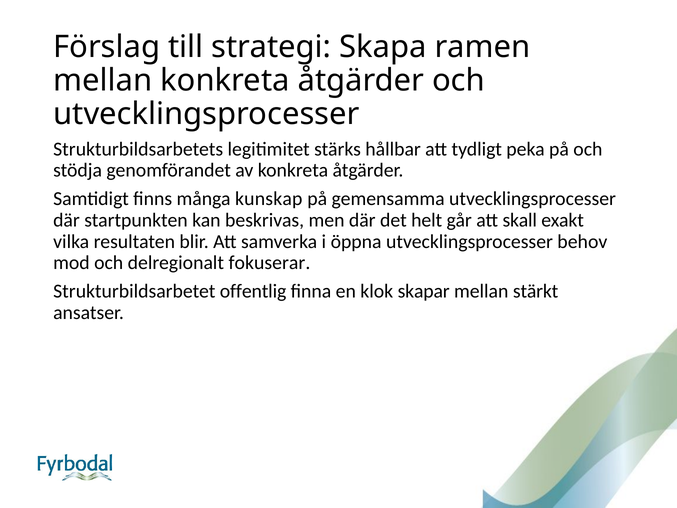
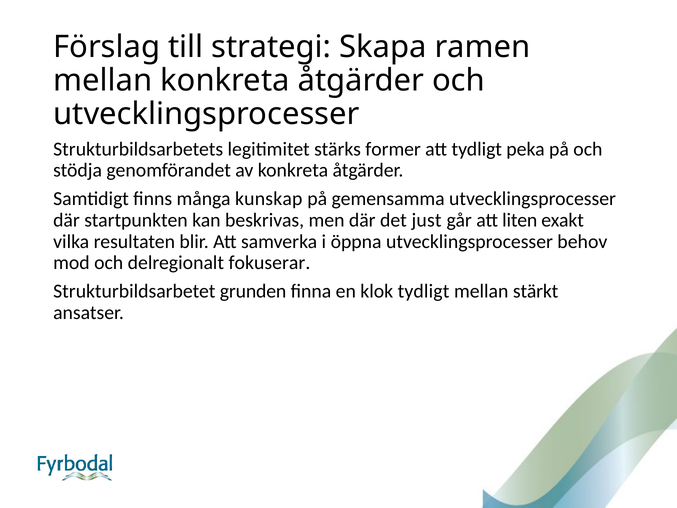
hållbar: hållbar -> former (393, 149)
helt: helt -> just (427, 220)
skall: skall -> liten (520, 220)
offentlig: offentlig -> grunden (253, 291)
klok skapar: skapar -> tydligt (424, 291)
